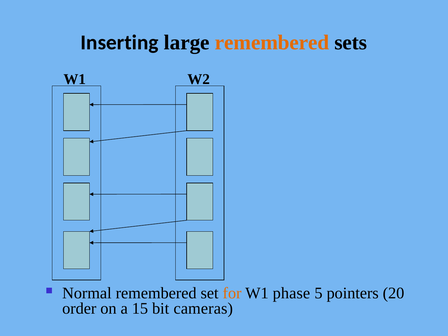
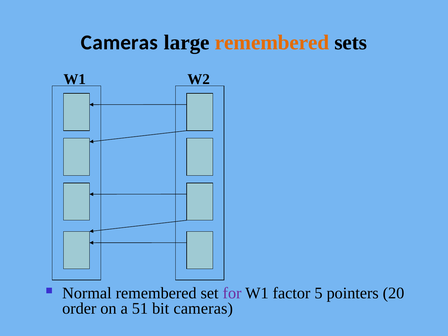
Inserting: Inserting -> Cameras (120, 43)
for colour: orange -> purple (232, 293)
phase: phase -> factor (291, 293)
15: 15 -> 51 (140, 309)
